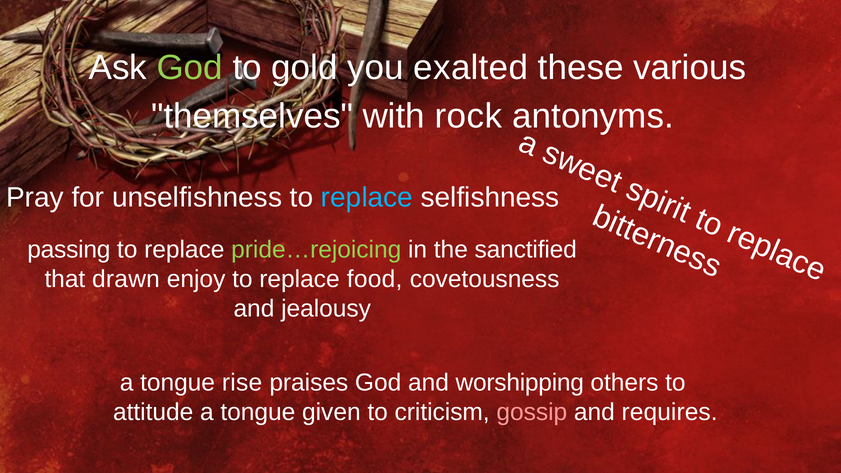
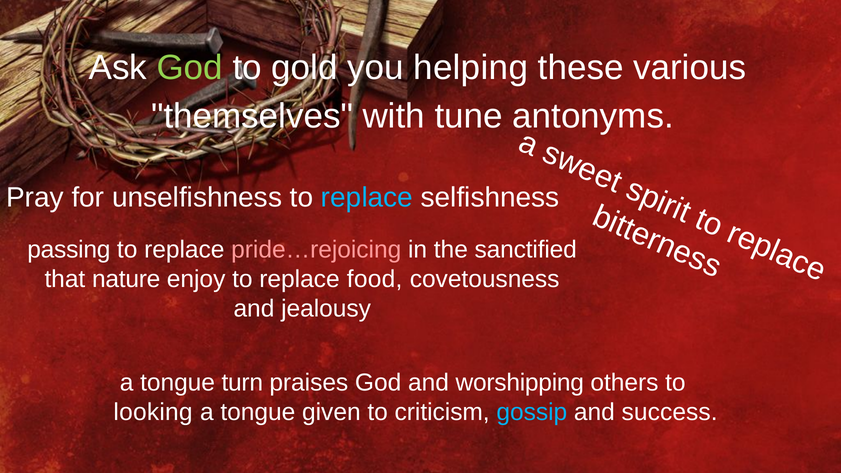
exalted: exalted -> helping (471, 68)
rock: rock -> tune (469, 116)
pride…rejoicing colour: light green -> pink (316, 250)
drawn: drawn -> nature (126, 279)
rise: rise -> turn (242, 383)
attitude: attitude -> looking (153, 412)
gossip colour: pink -> light blue (532, 412)
requires: requires -> success (670, 412)
